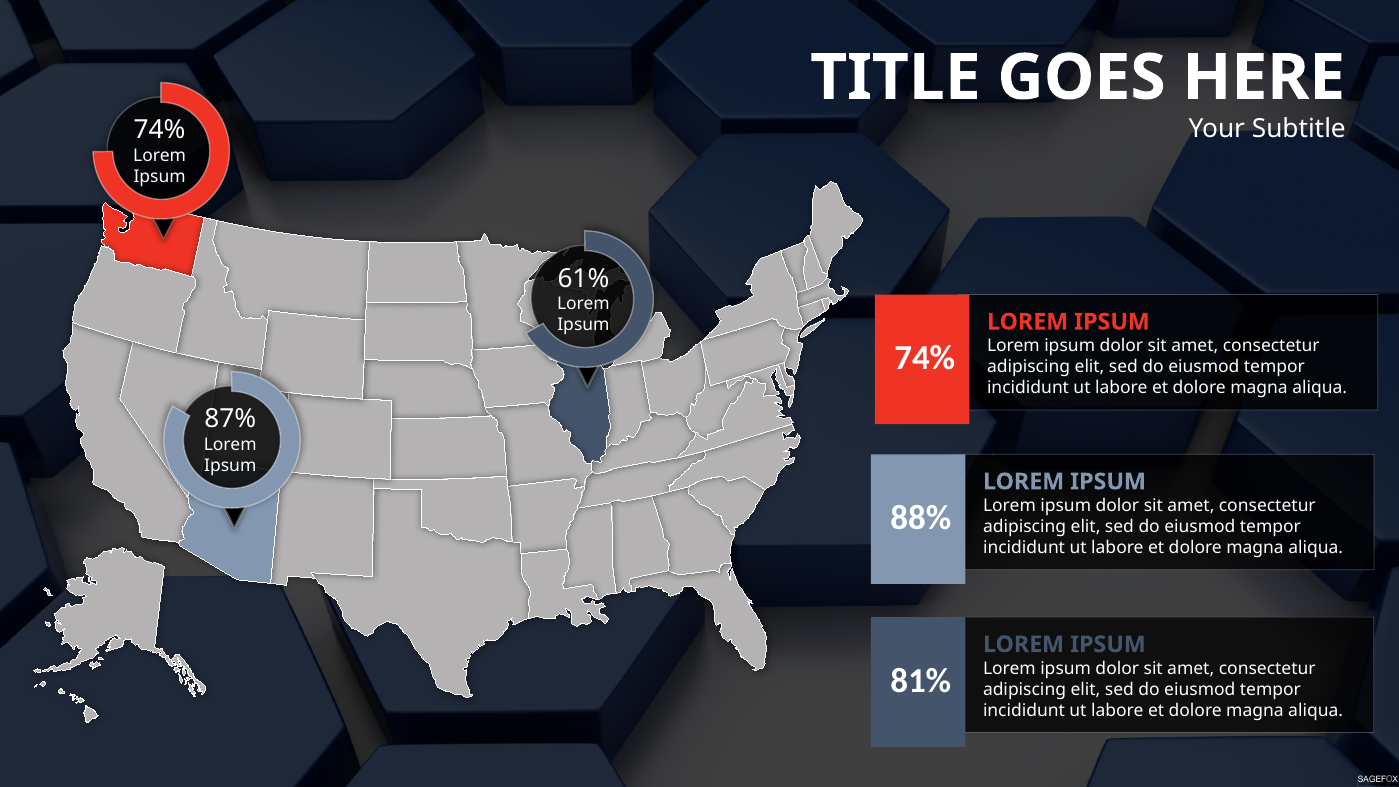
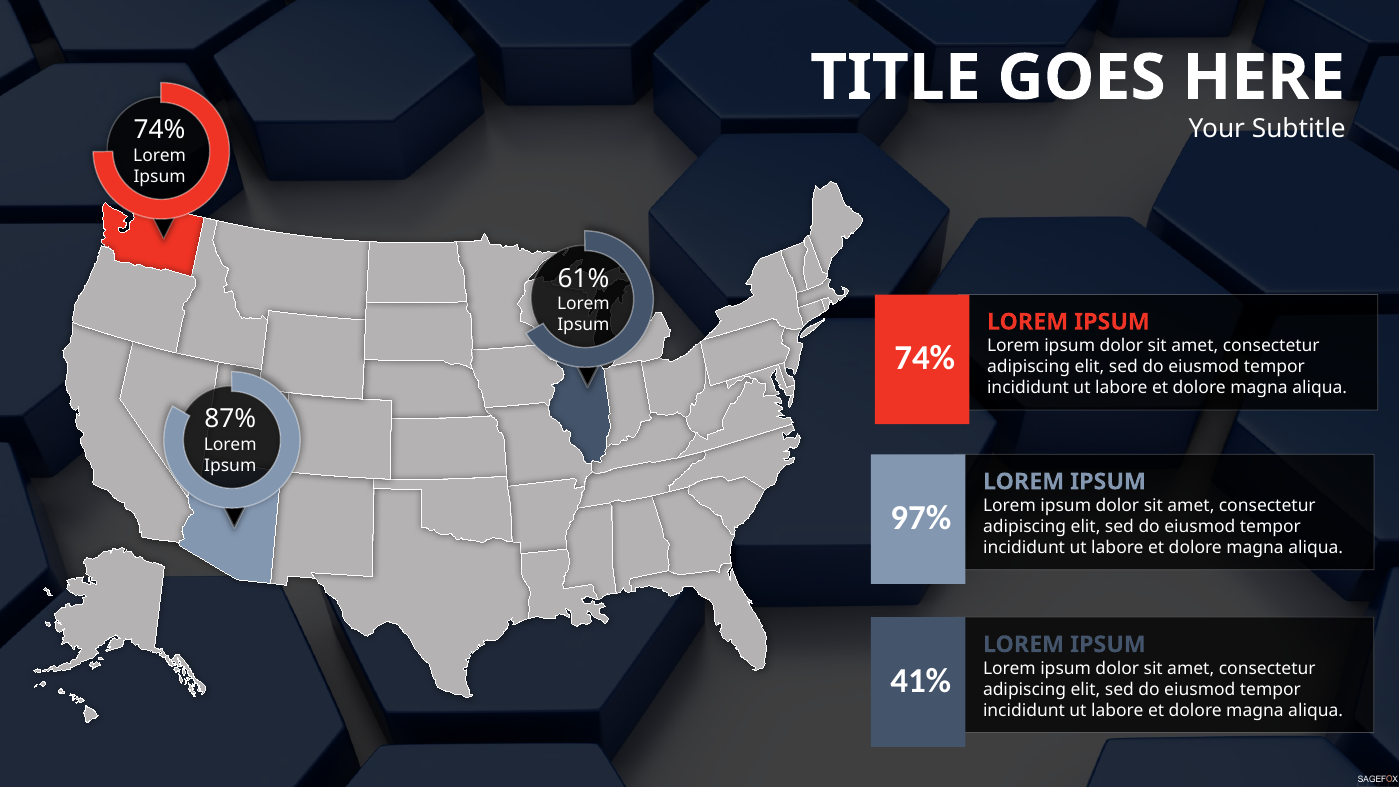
88%: 88% -> 97% (921, 518)
81%: 81% -> 41% (921, 681)
